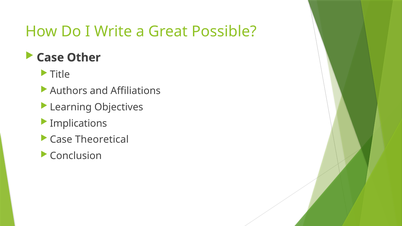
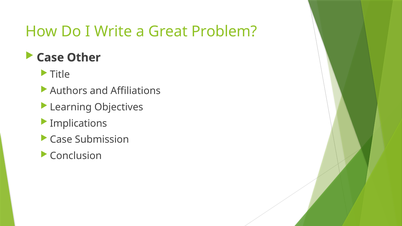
Possible: Possible -> Problem (224, 32)
Theoretical: Theoretical -> Submission (102, 140)
